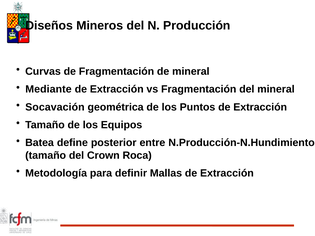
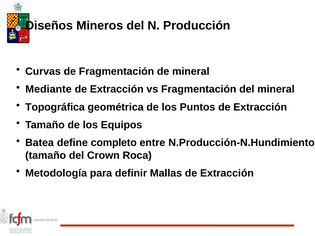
Socavación: Socavación -> Topográfica (55, 107)
posterior: posterior -> completo (114, 143)
